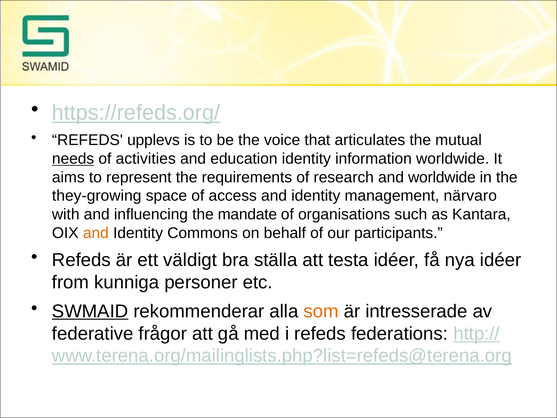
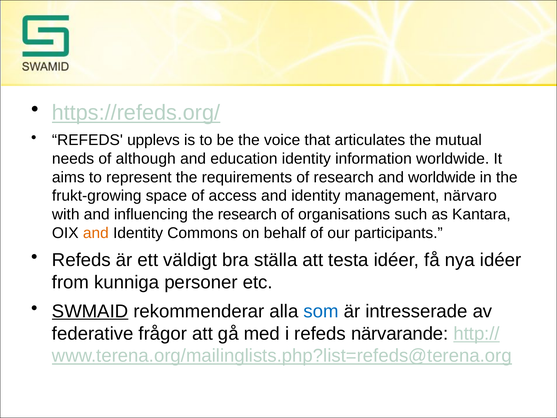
needs underline: present -> none (73, 159)
activities: activities -> although (146, 159)
they-growing: they-growing -> frukt-growing (97, 196)
the mandate: mandate -> research (247, 214)
som colour: orange -> blue (321, 311)
federations: federations -> närvarande (400, 333)
